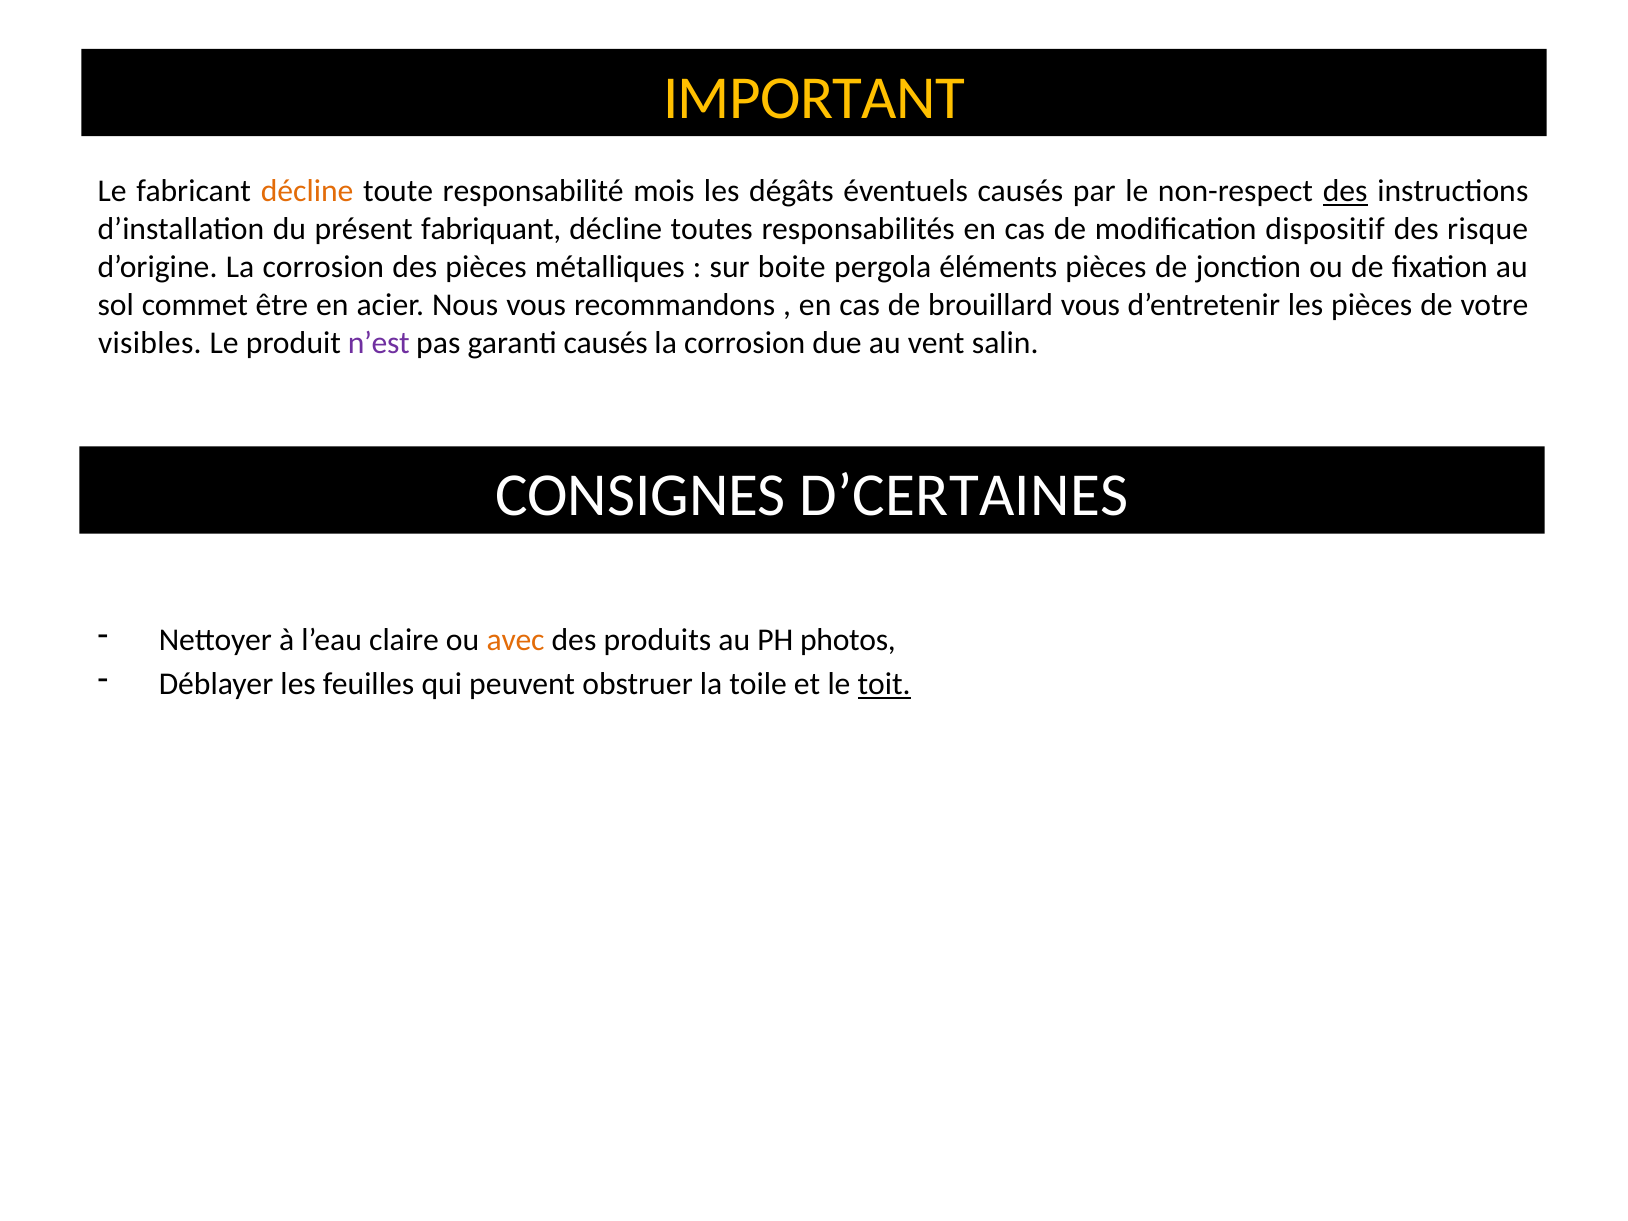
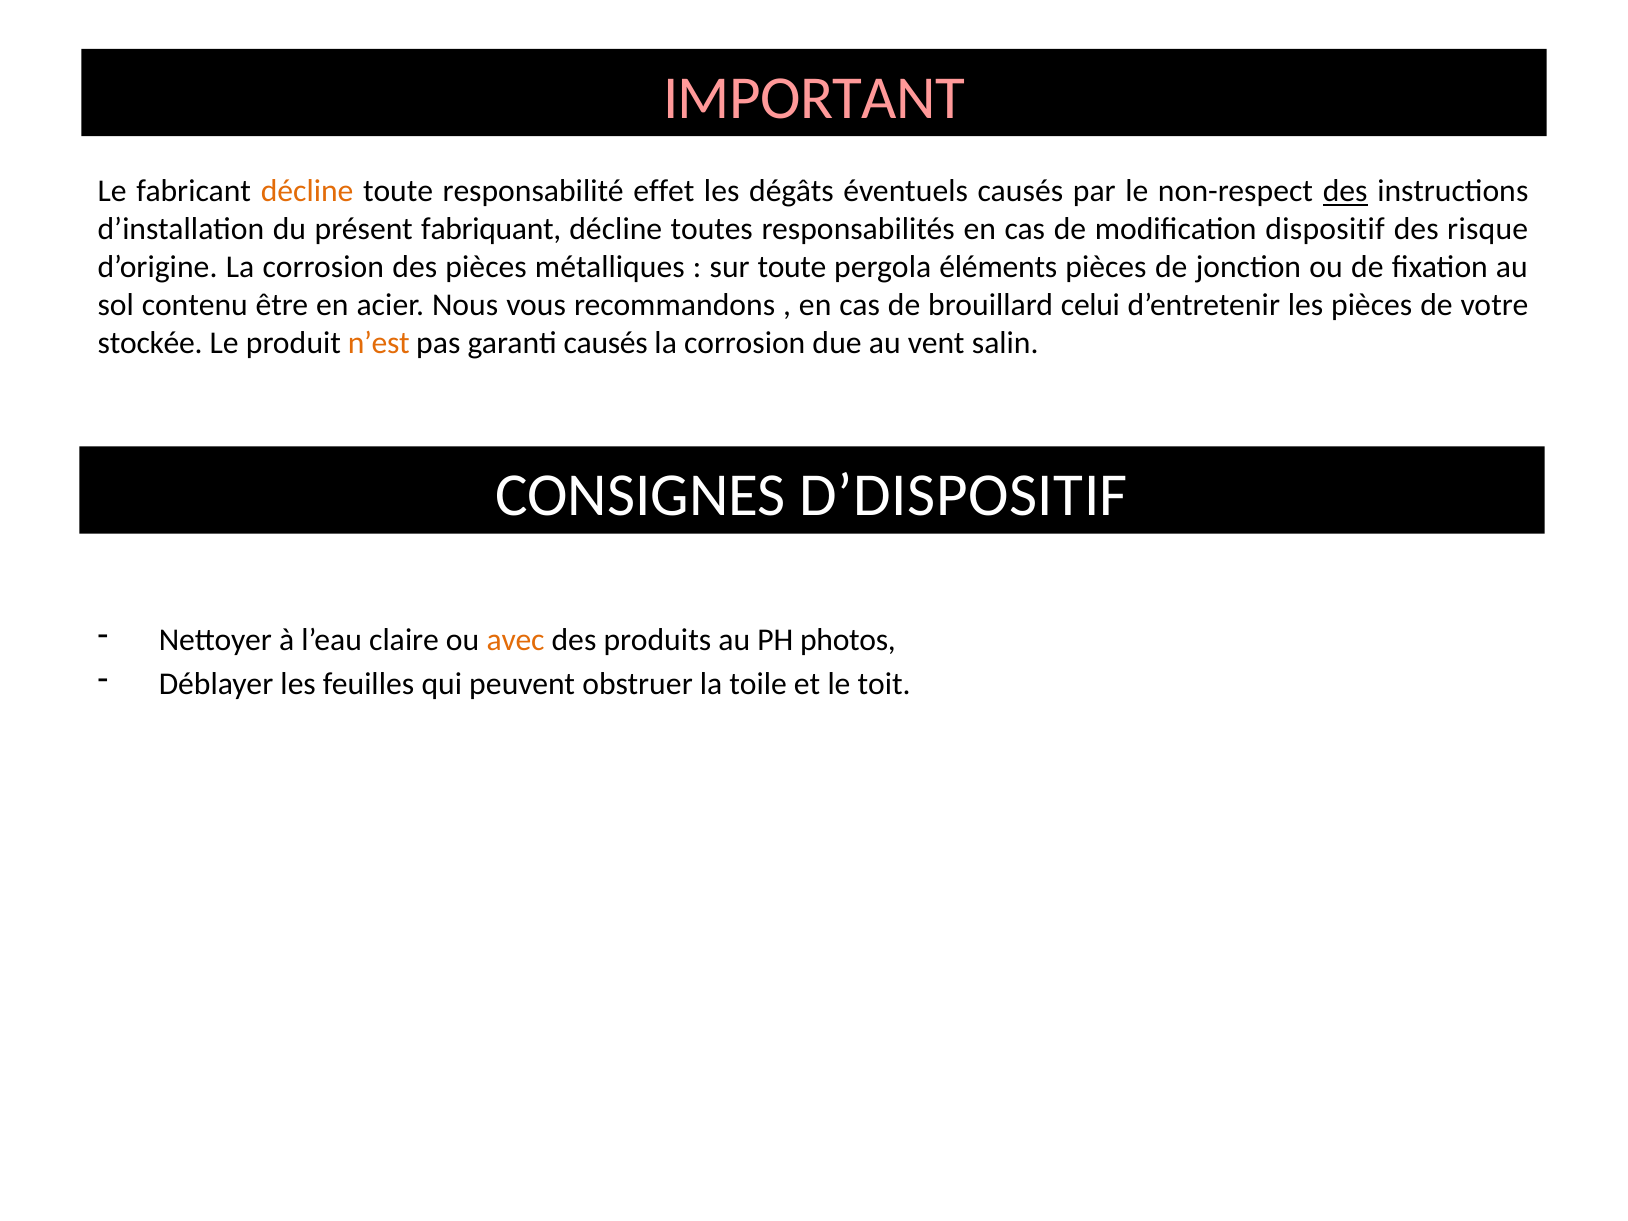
IMPORTANT colour: yellow -> pink (814, 98)
mois: mois -> effet (664, 191)
sur boite: boite -> toute (792, 267)
commet: commet -> contenu (195, 305)
brouillard vous: vous -> celui (1090, 305)
visibles: visibles -> stockée (150, 343)
n’est colour: purple -> orange (379, 343)
D’CERTAINES: D’CERTAINES -> D’DISPOSITIF (964, 495)
toit underline: present -> none (884, 684)
